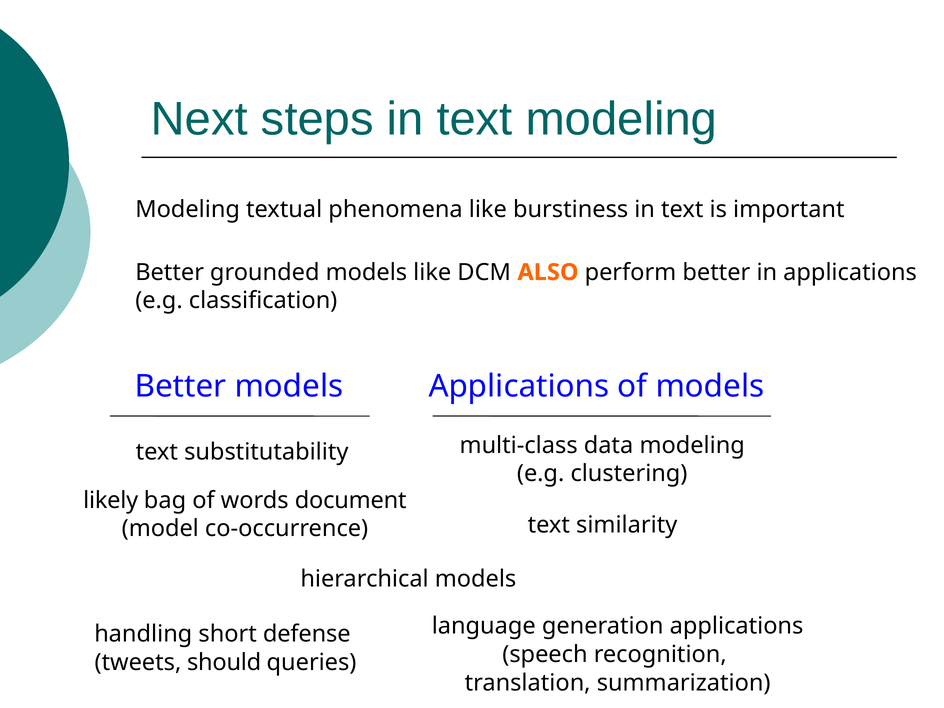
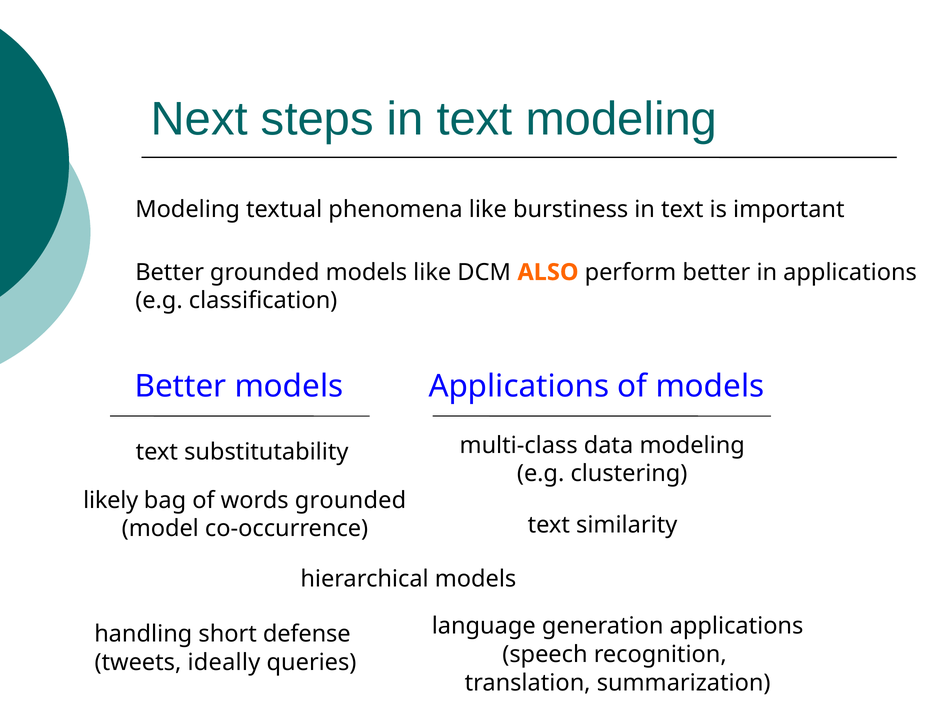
words document: document -> grounded (351, 500)
should: should -> ideally (224, 662)
